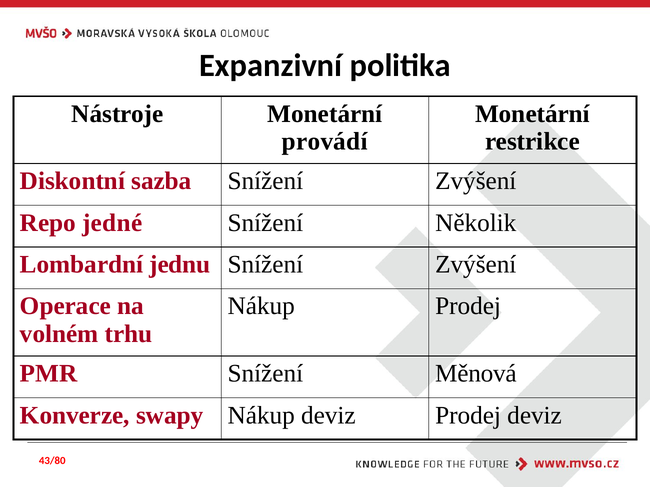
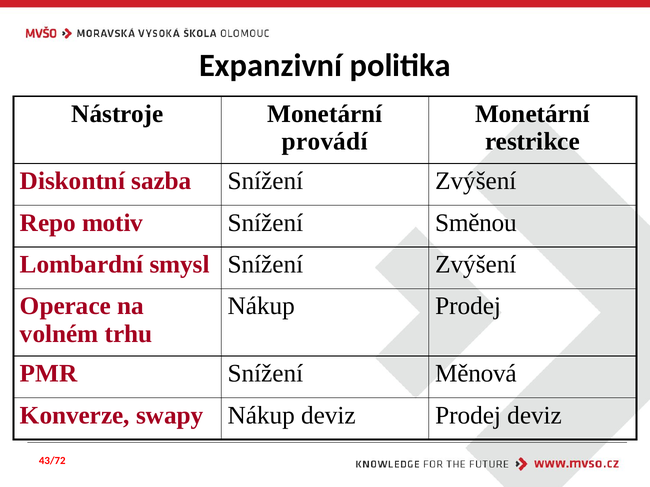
jedné: jedné -> motiv (113, 223)
Několik: Několik -> Směnou (476, 223)
jednu: jednu -> smysl (180, 265)
43/80: 43/80 -> 43/72 (52, 461)
